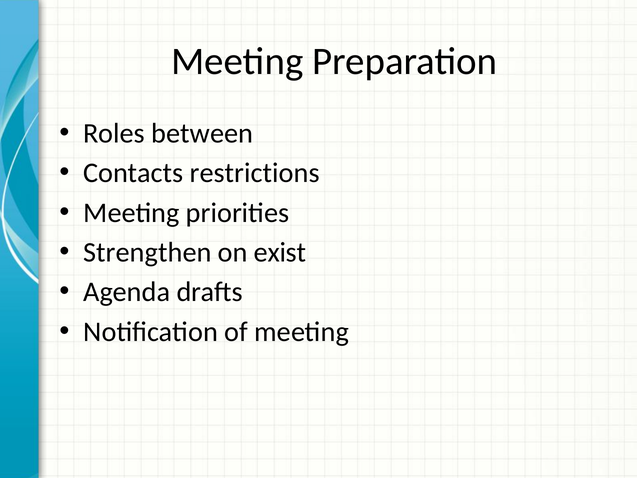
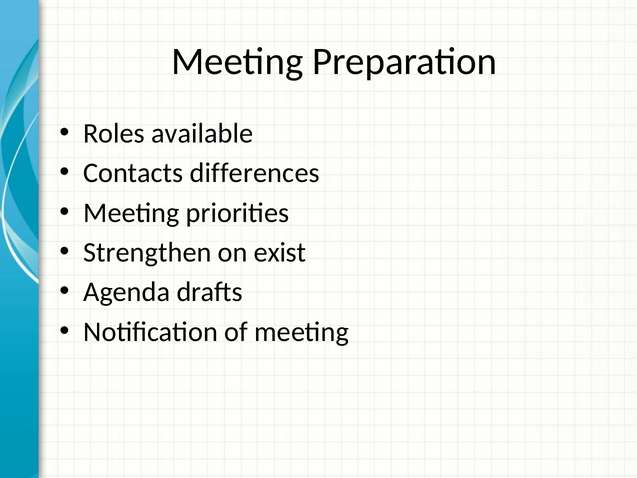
between: between -> available (202, 133)
restrictions: restrictions -> differences (255, 173)
